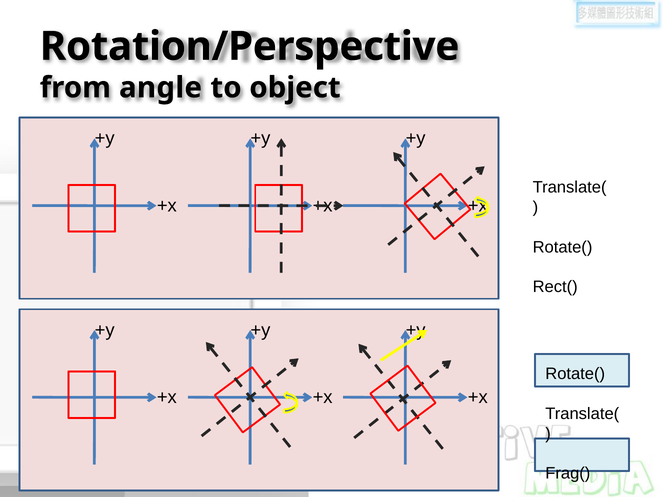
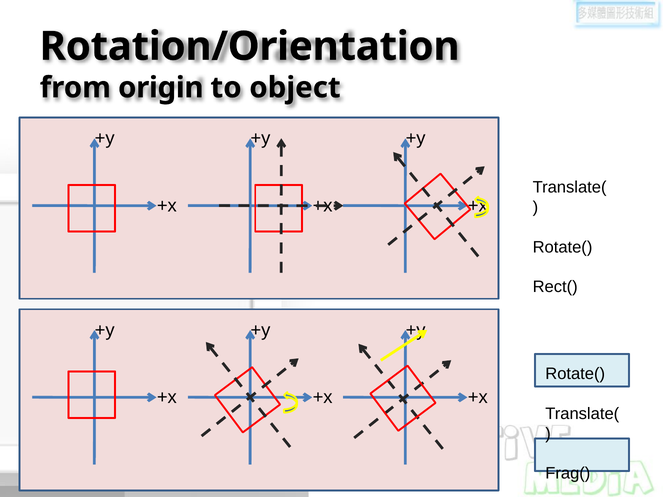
Rotation/Perspective: Rotation/Perspective -> Rotation/Orientation (250, 46)
angle: angle -> origin (161, 88)
